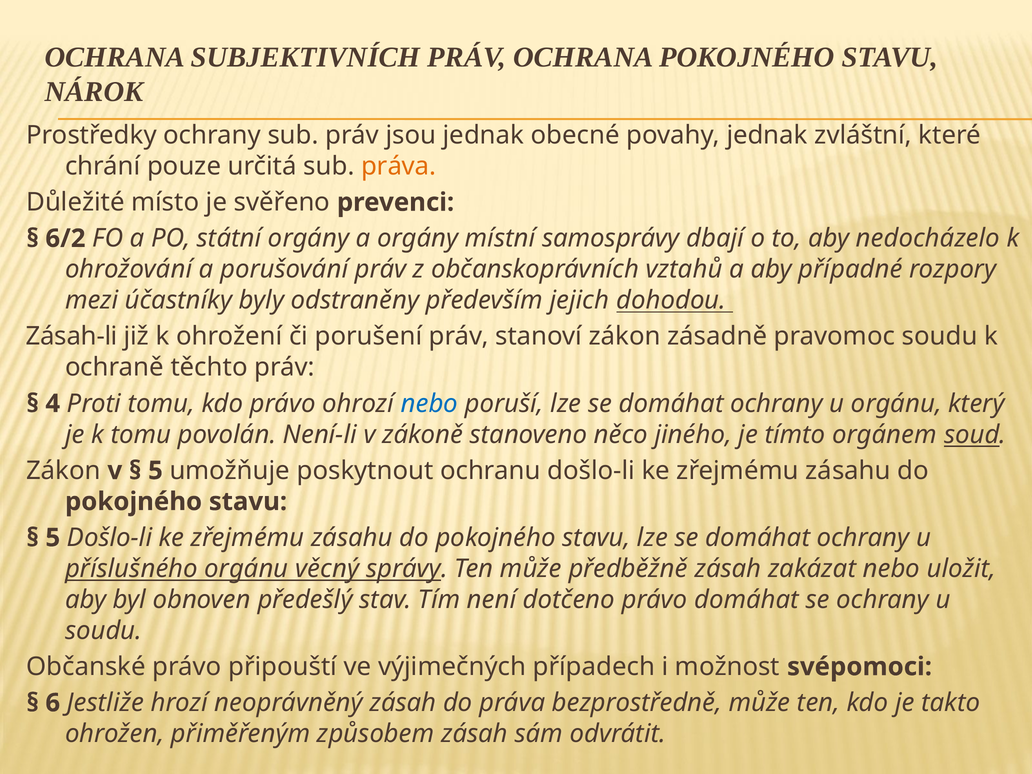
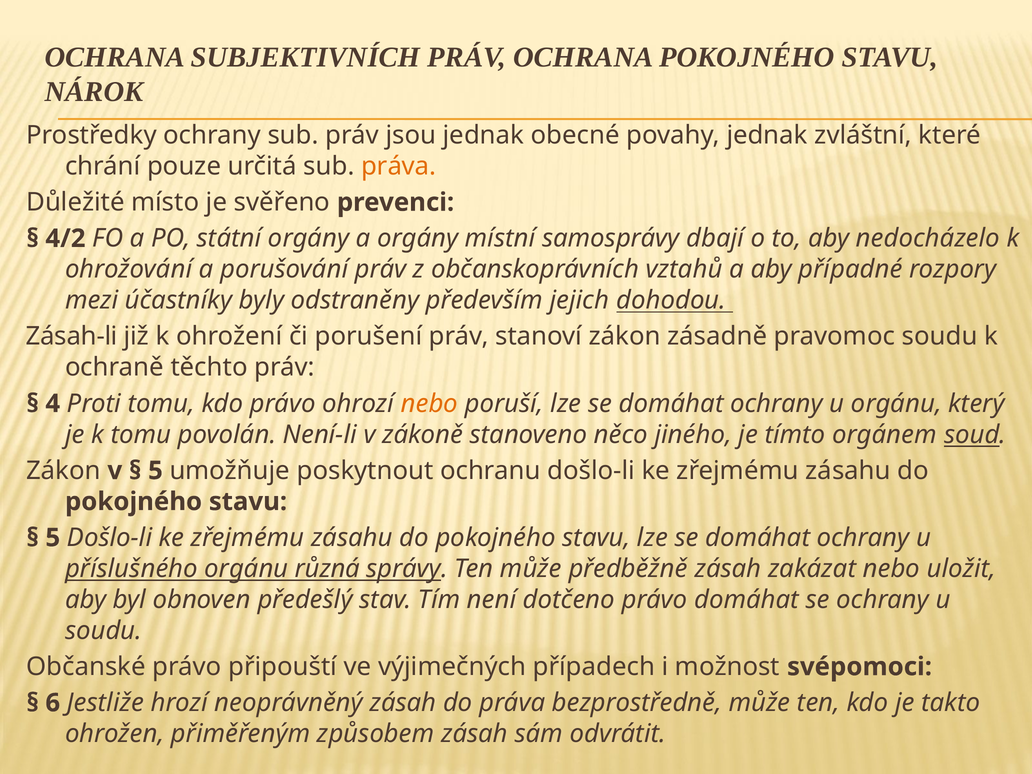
6/2: 6/2 -> 4/2 (65, 238)
nebo colour: blue -> orange (429, 404)
věcný: věcný -> různá (328, 569)
